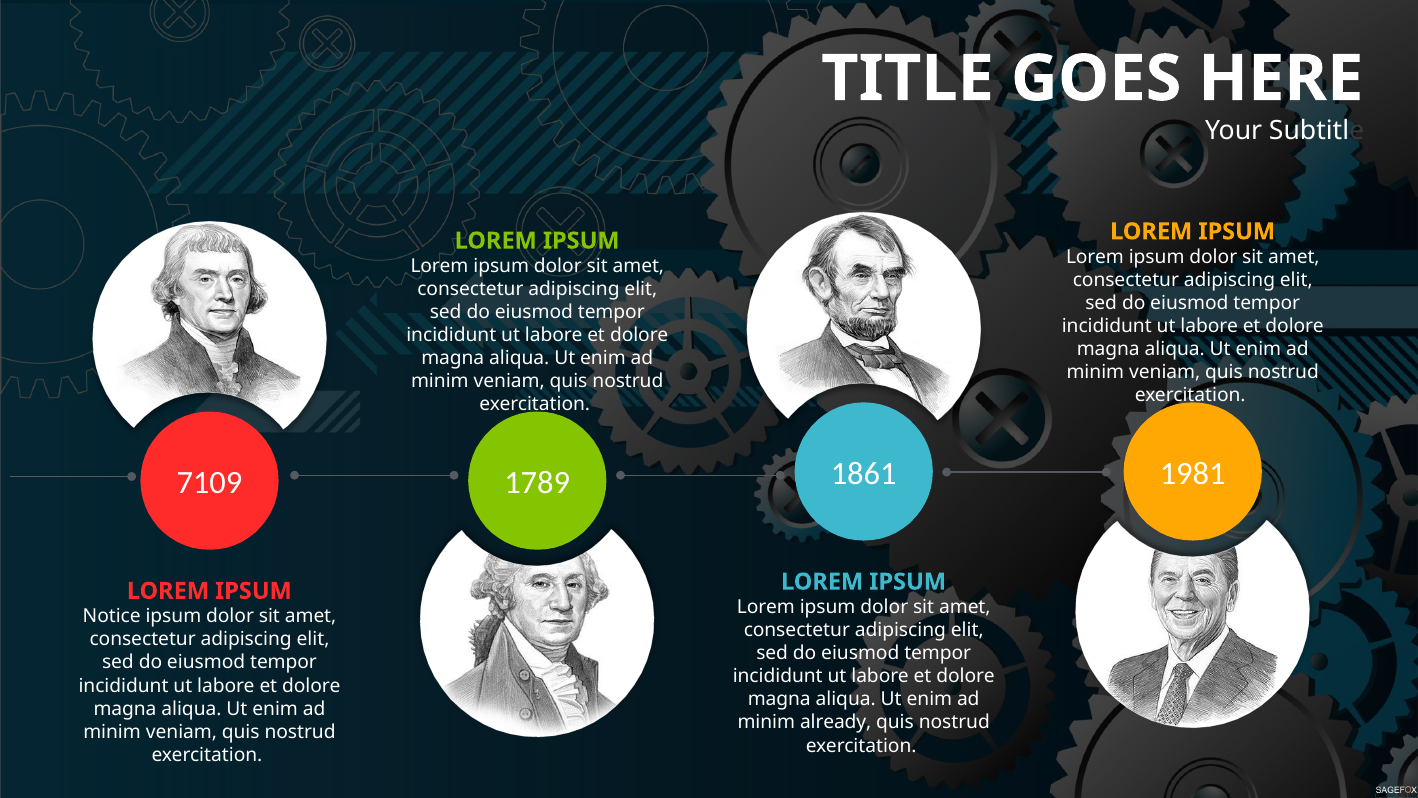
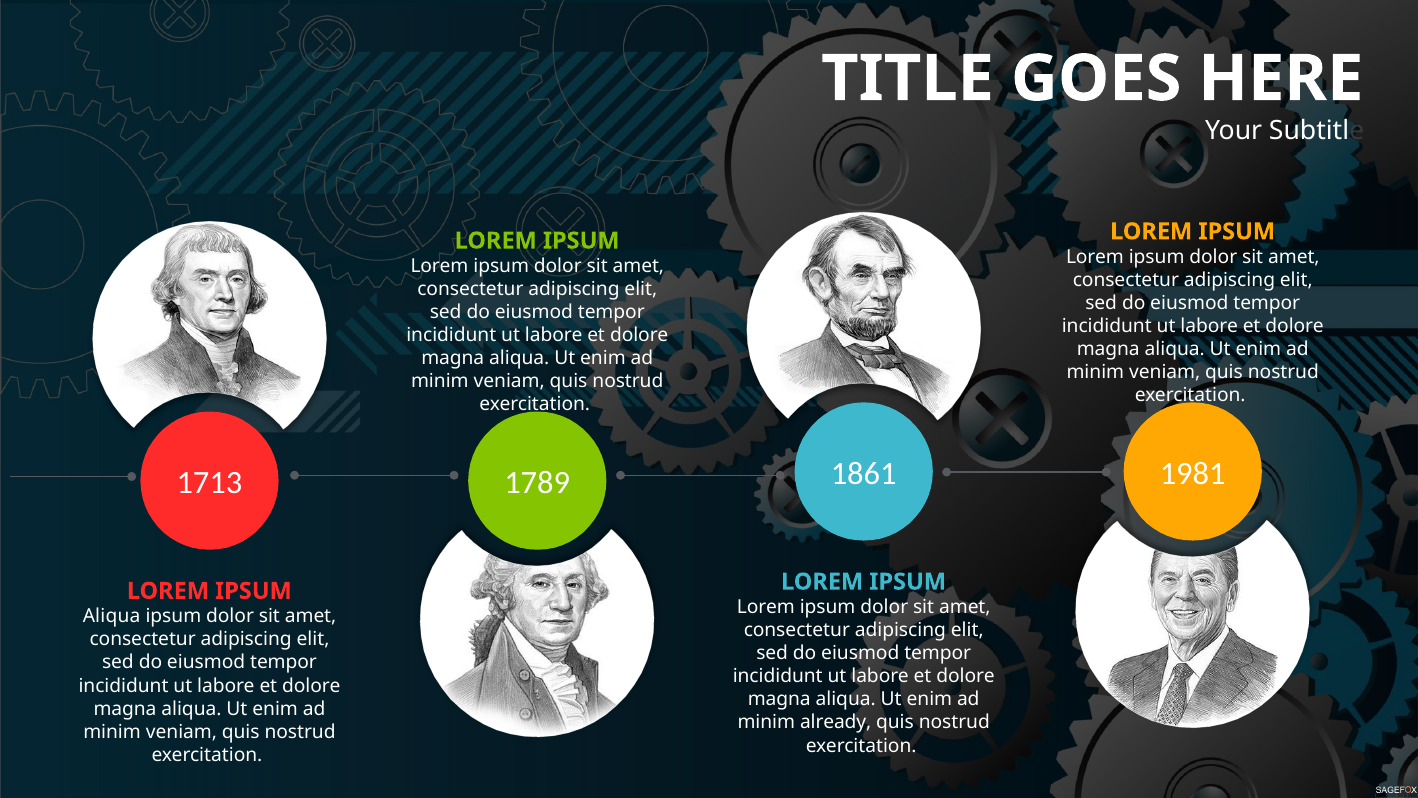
7109: 7109 -> 1713 (209, 483)
Notice: Notice -> Aliqua (112, 616)
